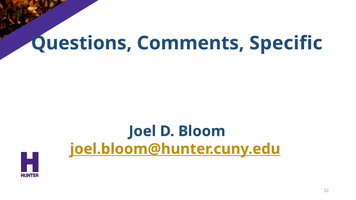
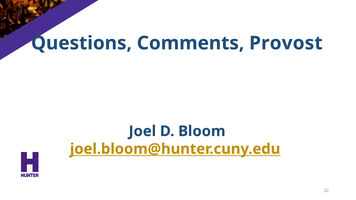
Specific: Specific -> Provost (286, 43)
